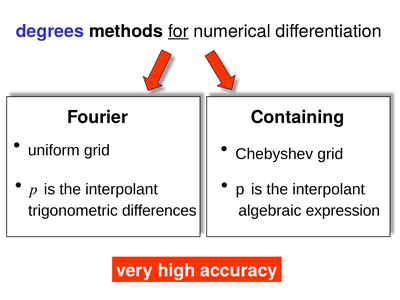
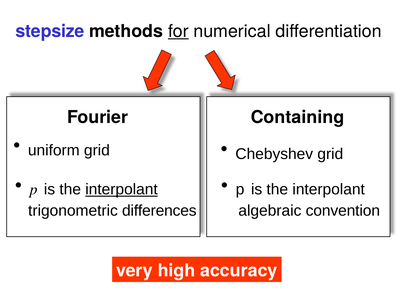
degrees: degrees -> stepsize (50, 31)
interpolant underline: none -> present (122, 189)
expression: expression -> convention (343, 211)
